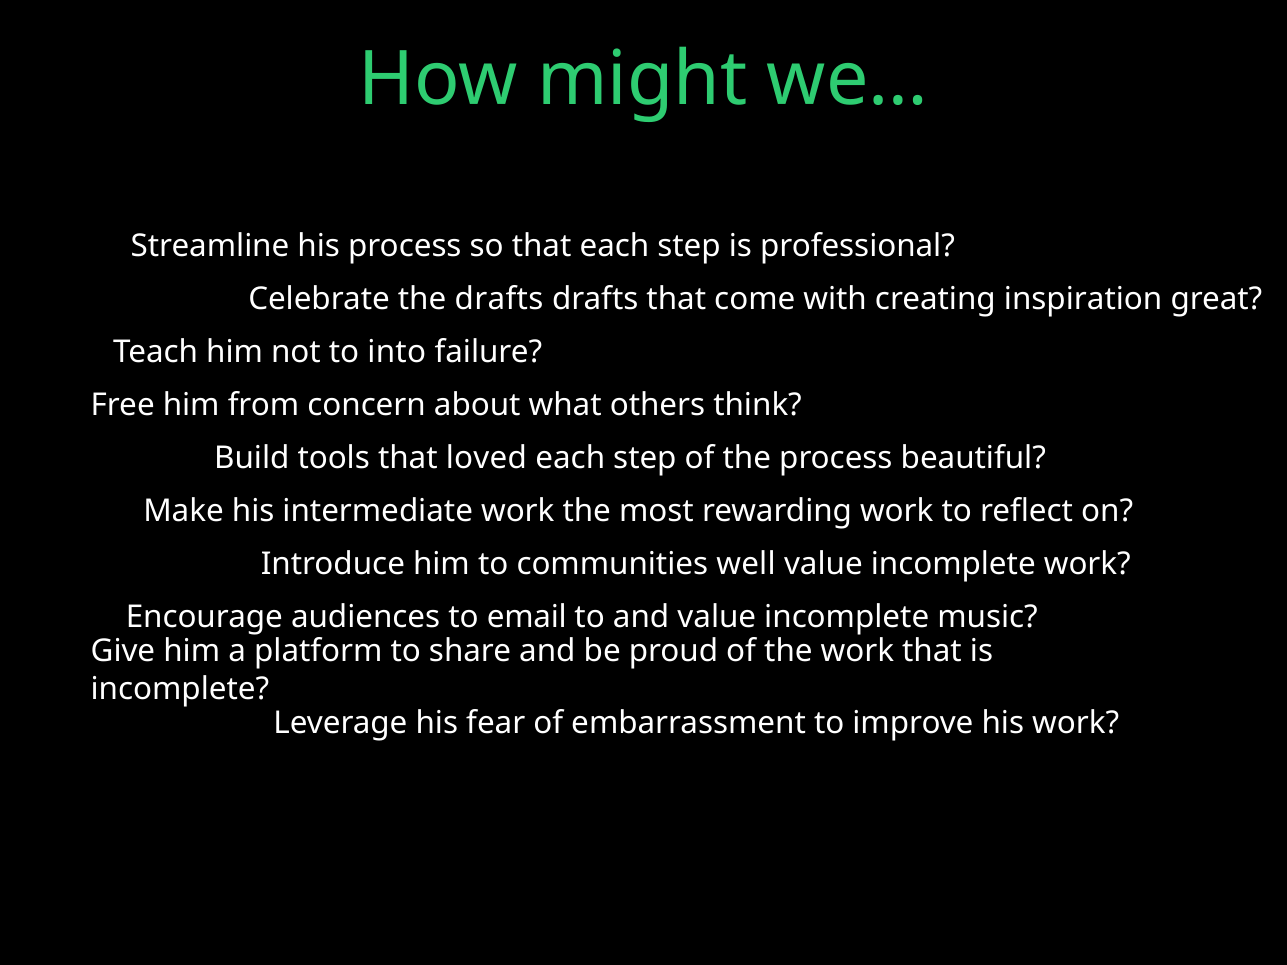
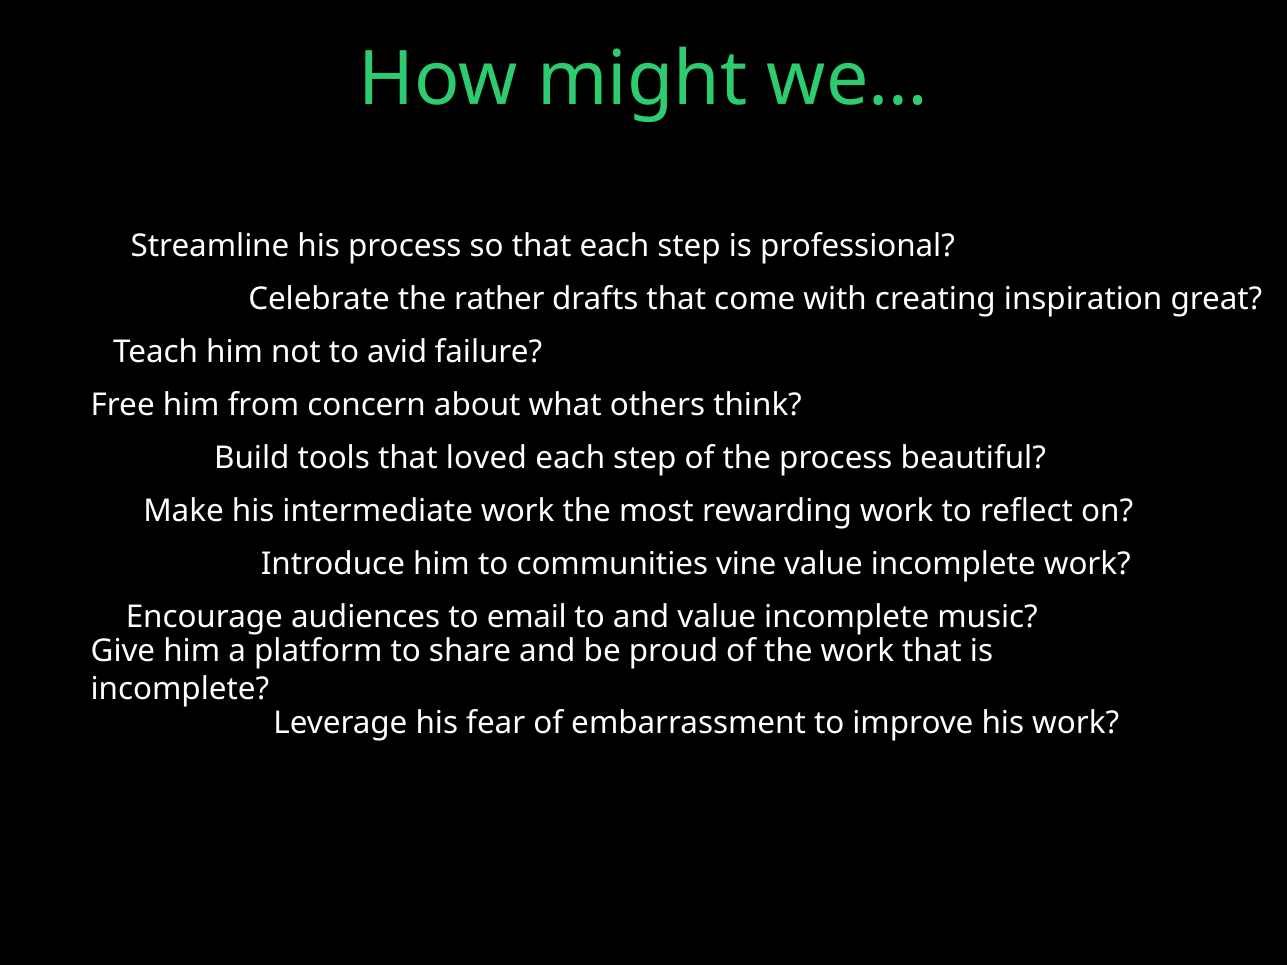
the drafts: drafts -> rather (499, 299)
into: into -> avid (397, 352)
well: well -> vine (746, 564)
